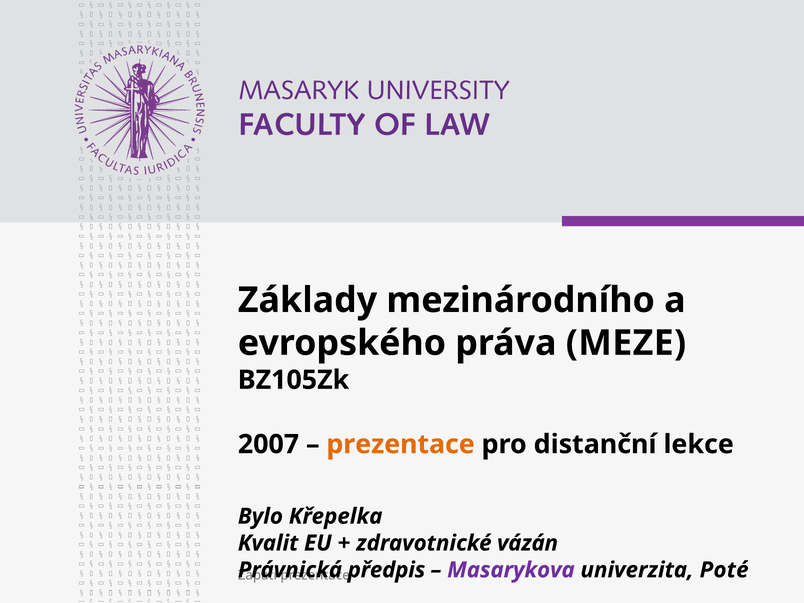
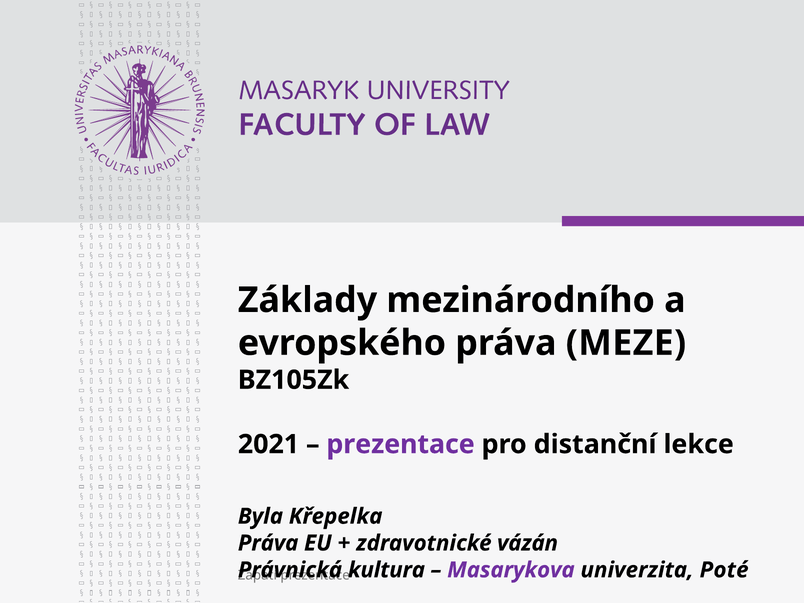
2007: 2007 -> 2021 (268, 444)
prezentace colour: orange -> purple (401, 444)
Bylo: Bylo -> Byla (260, 516)
Kvalit: Kvalit -> Práva (268, 543)
předpis: předpis -> kultura (386, 570)
